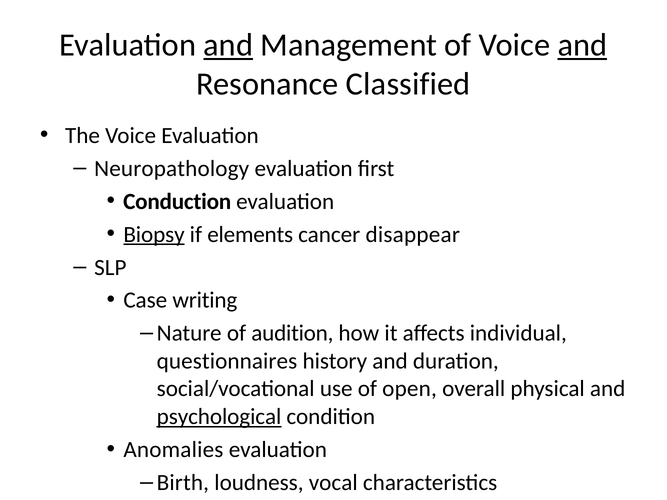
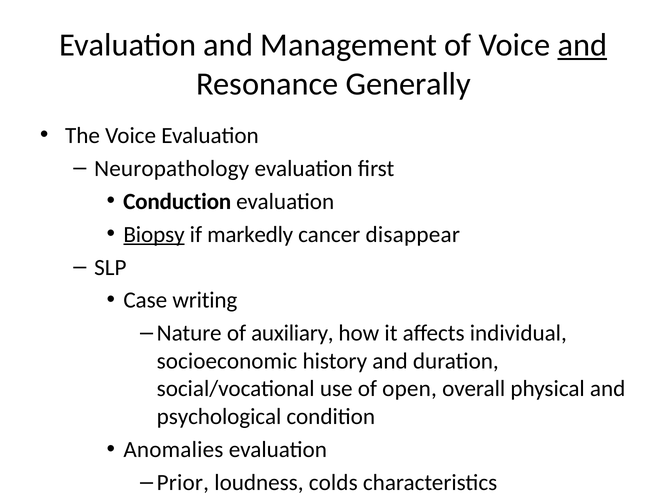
and underline: present -> none (228, 45)
Classified: Classified -> Generally (408, 84)
elements: elements -> markedly (250, 235)
audition: audition -> auxiliary (292, 333)
questionnaires: questionnaires -> socioeconomic (227, 361)
psychological underline: present -> none (219, 417)
Birth: Birth -> Prior (183, 483)
vocal: vocal -> colds (333, 483)
